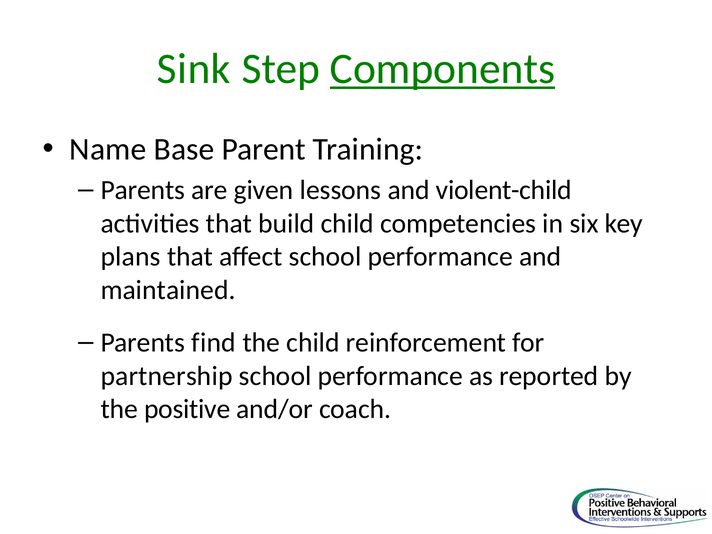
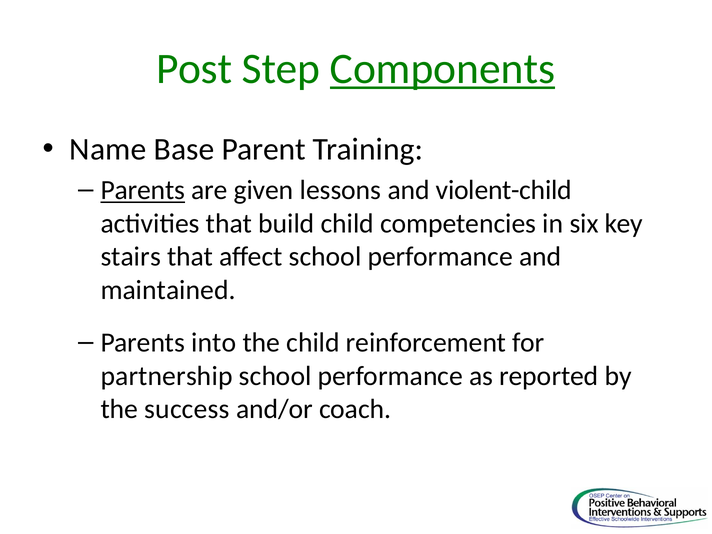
Sink: Sink -> Post (194, 69)
Parents underline: none -> present (143, 190)
plans: plans -> stairs (131, 257)
find: find -> into (214, 343)
positive: positive -> success (187, 409)
